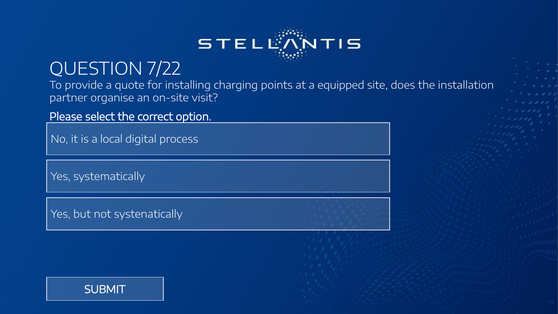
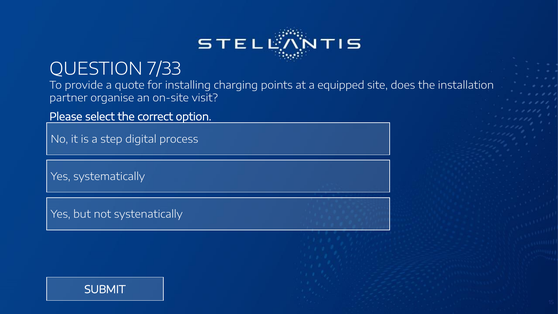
7/22: 7/22 -> 7/33 (164, 69)
local: local -> step (111, 139)
